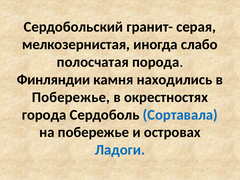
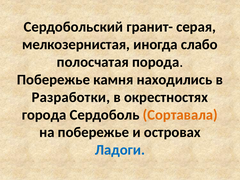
Финляндии: Финляндии -> Побережье (53, 80)
Побережье: Побережье -> Разработки (71, 97)
Сортавала colour: blue -> orange (180, 115)
